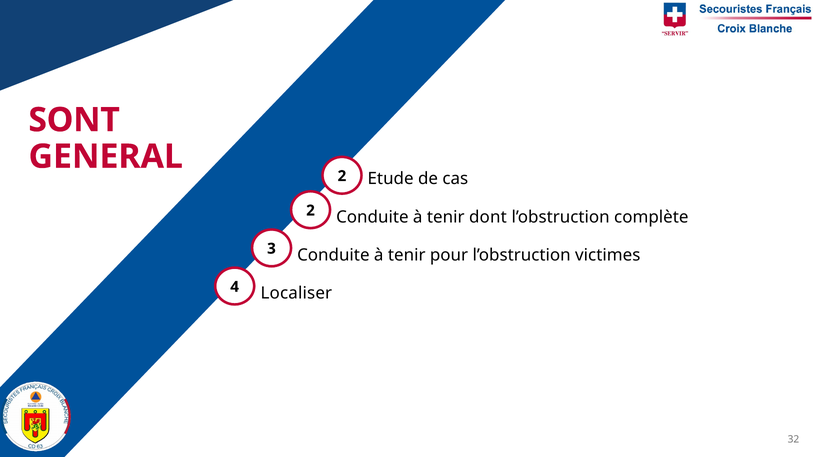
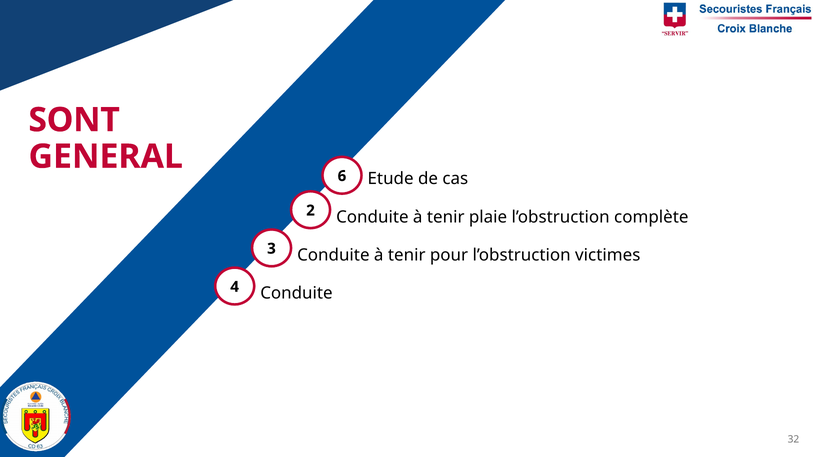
GENERAL 2: 2 -> 6 (342, 176)
dont: dont -> plaie (488, 217)
4 Localiser: Localiser -> Conduite (296, 293)
